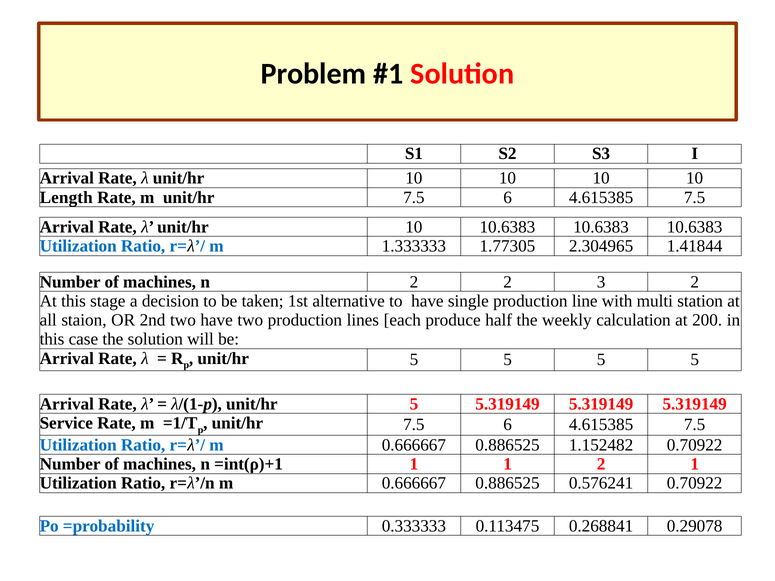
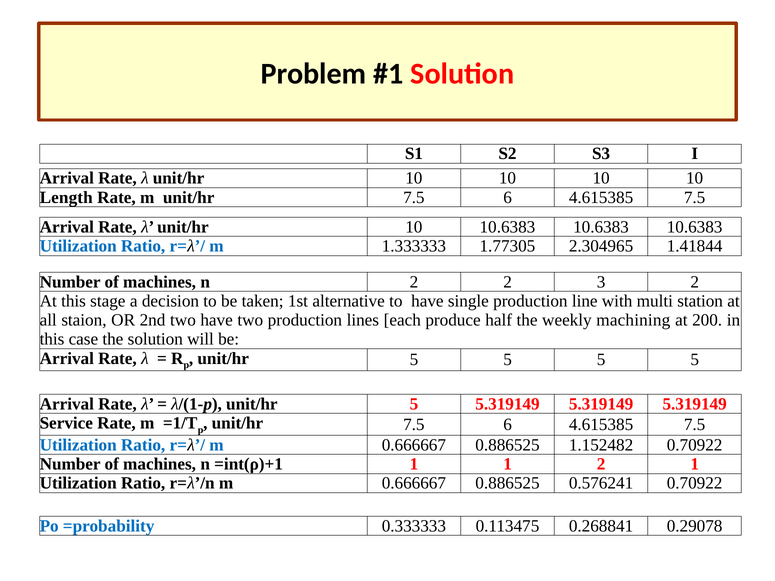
calculation: calculation -> machining (633, 320)
